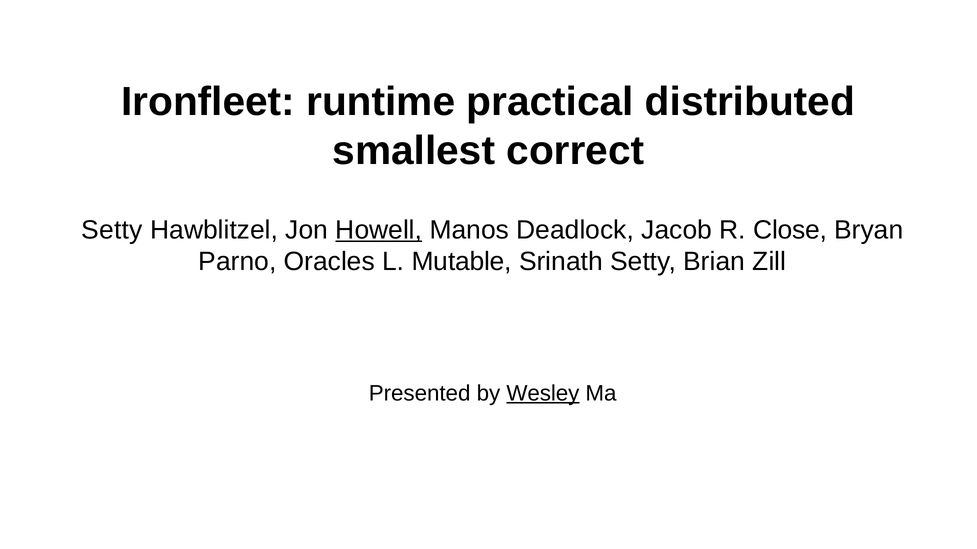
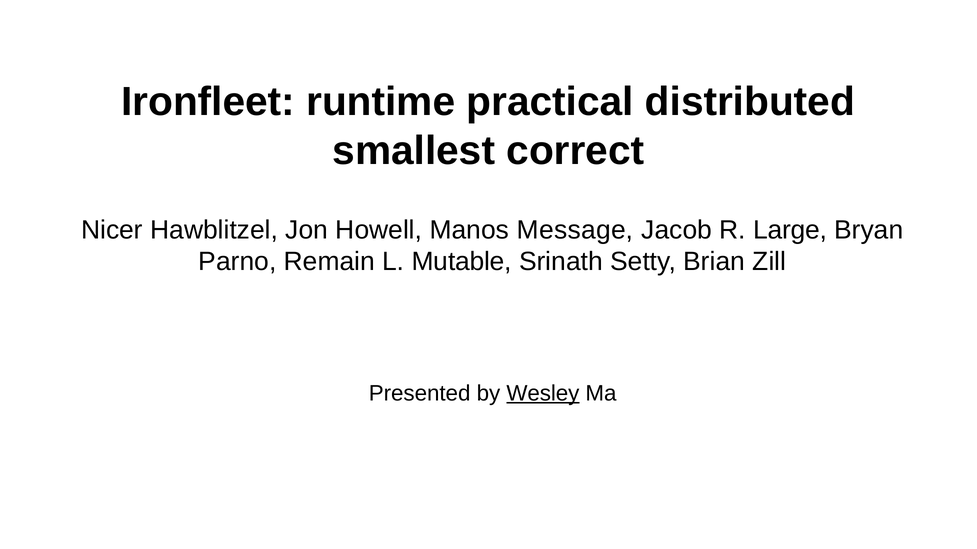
Setty: Setty -> Nicer (112, 230)
Howell underline: present -> none (379, 230)
Deadlock: Deadlock -> Message (575, 230)
Close: Close -> Large (790, 230)
Oracles: Oracles -> Remain (329, 262)
